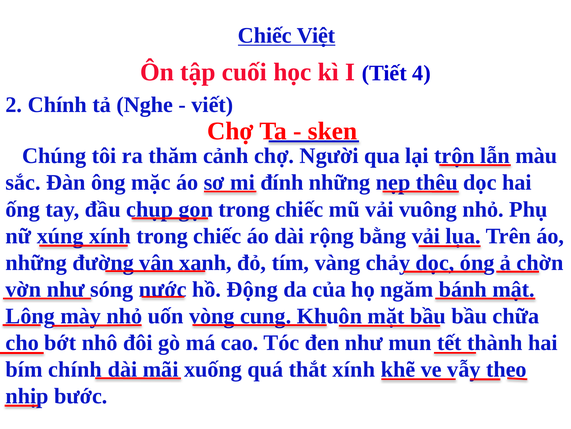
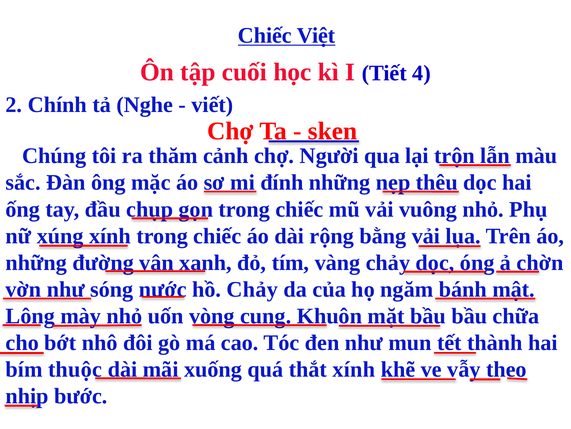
hồ Động: Động -> Chảy (252, 289)
bím chính: chính -> thuộc (75, 369)
